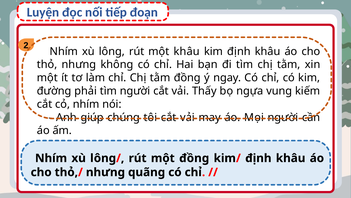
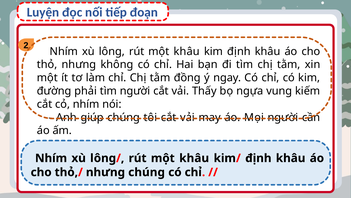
lông/ rút một đồng: đồng -> khâu (194, 158)
nhưng quãng: quãng -> chúng (147, 172)
